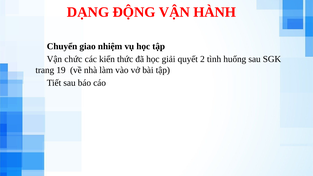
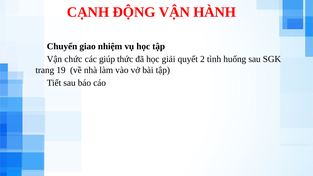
DẠNG: DẠNG -> CẠNH (88, 12)
kiển: kiển -> giúp (107, 59)
